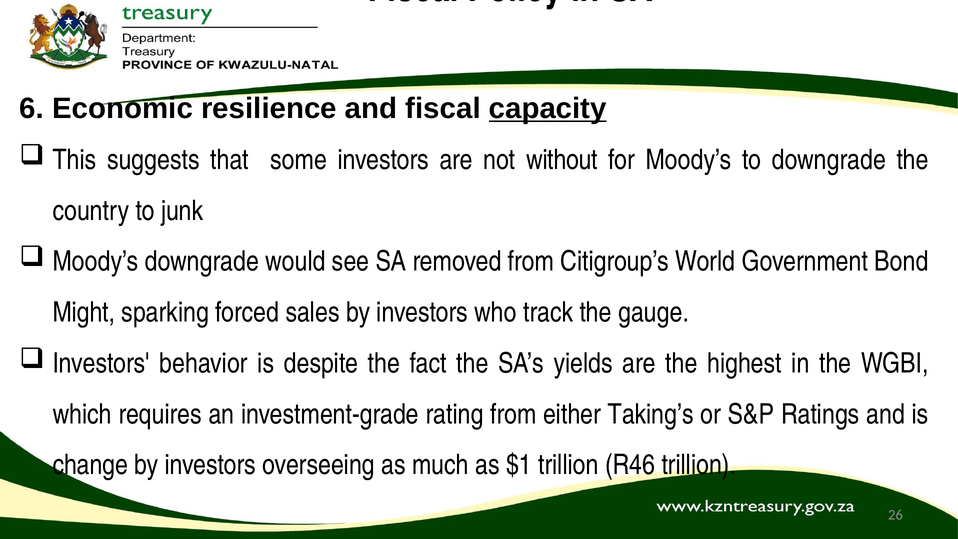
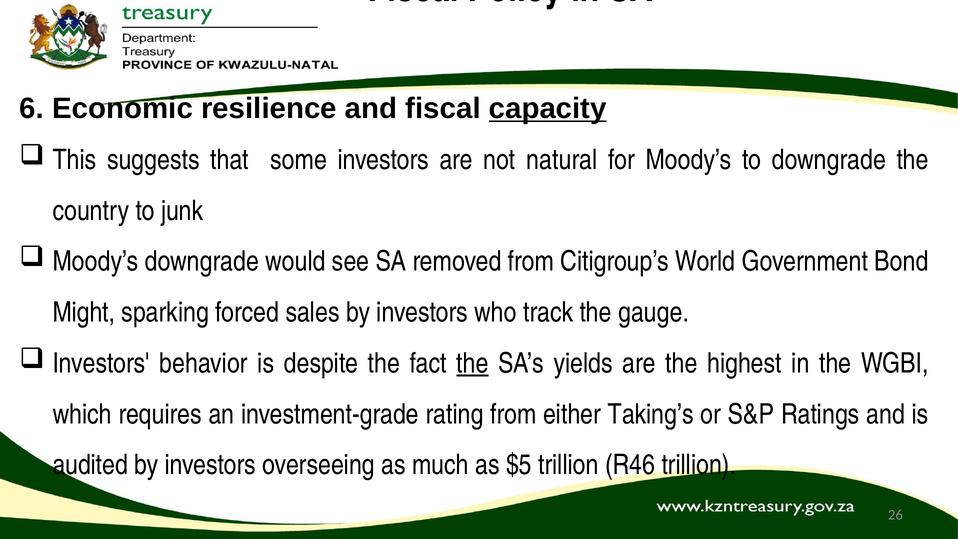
without: without -> natural (562, 160)
the underline: none -> present (473, 363)
change: change -> audited (90, 465)
$1: $1 -> $5 (519, 465)
